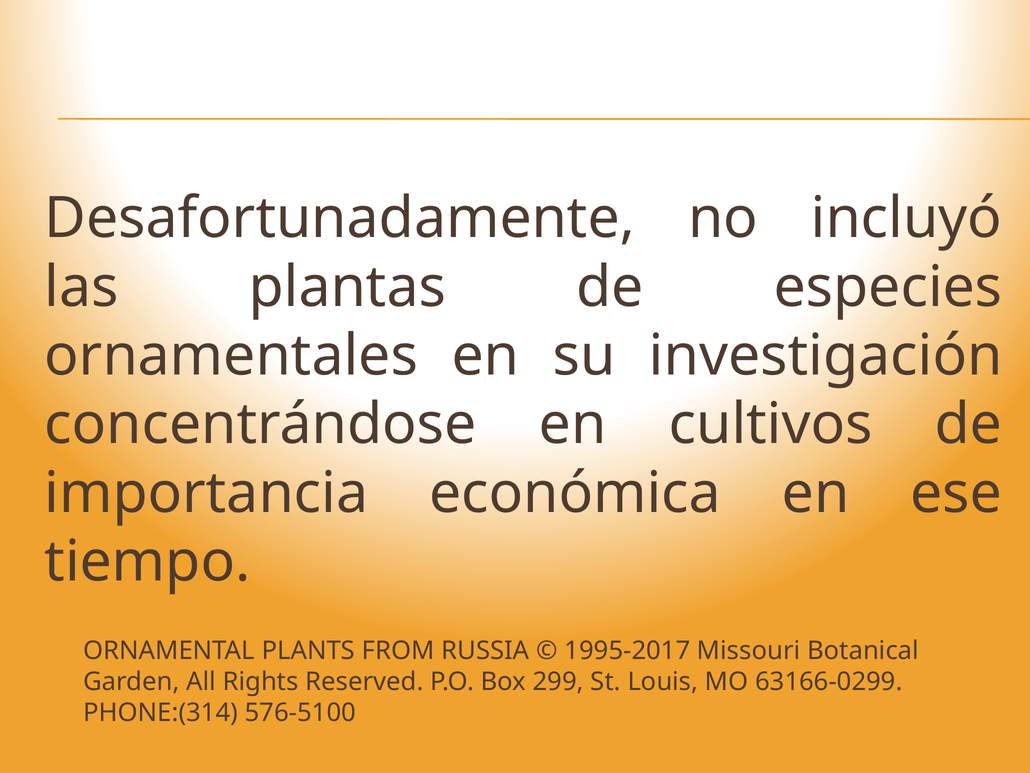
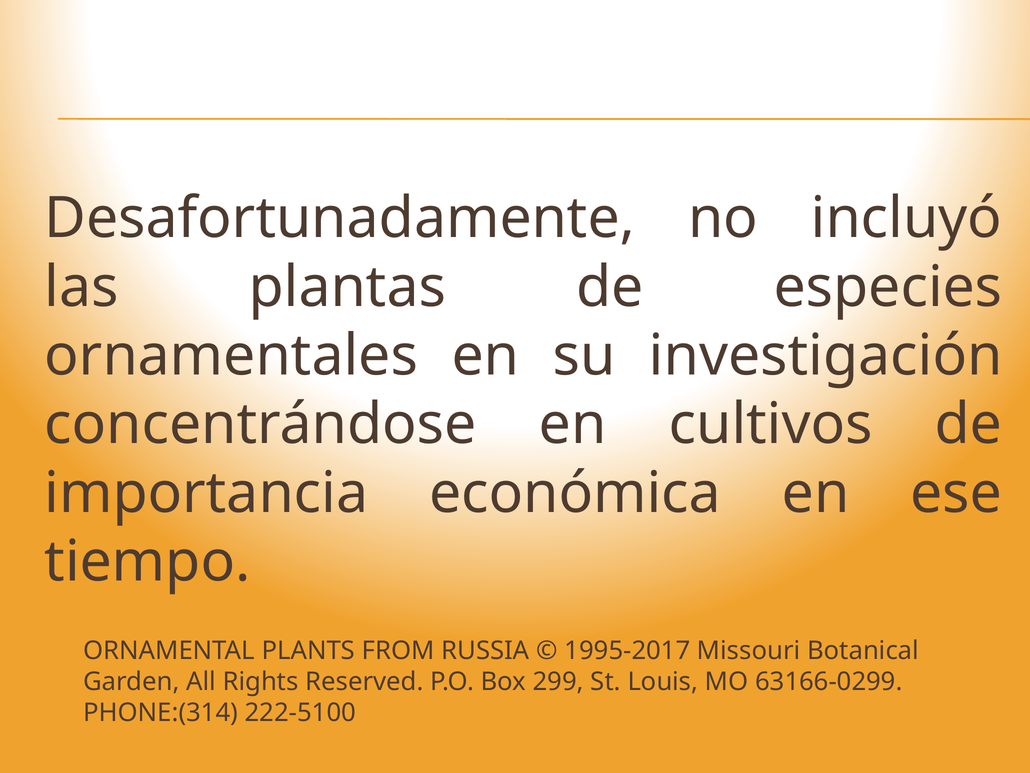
576-5100: 576-5100 -> 222-5100 (300, 712)
